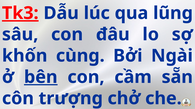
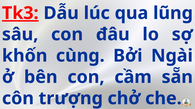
bên underline: present -> none (41, 78)
